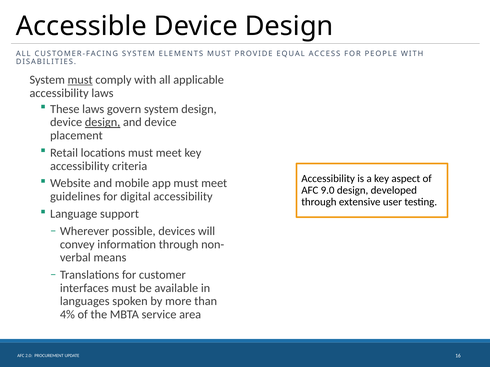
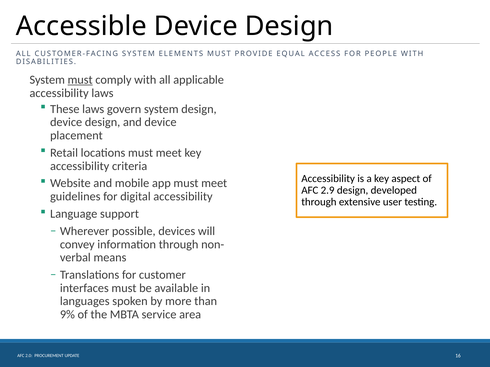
design underline: present -> none (103, 122)
9.0: 9.0 -> 2.9 (328, 191)
4%: 4% -> 9% (67, 315)
